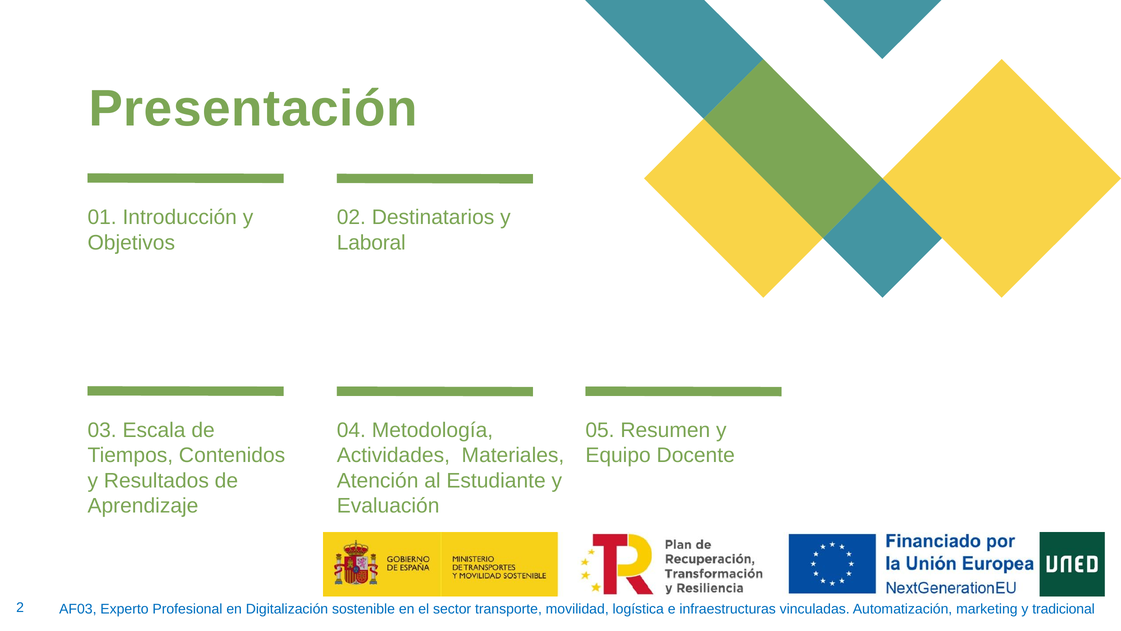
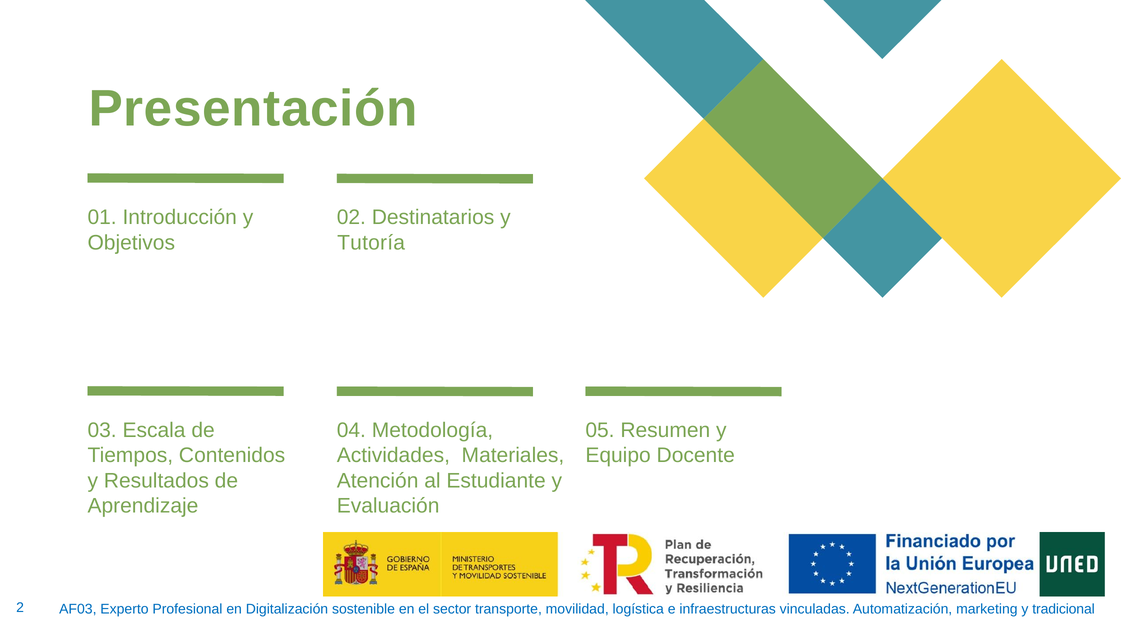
Laboral: Laboral -> Tutoría (371, 242)
